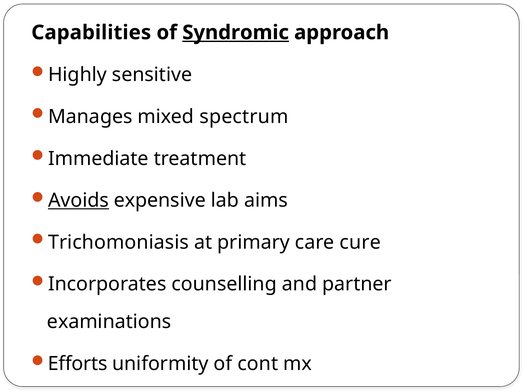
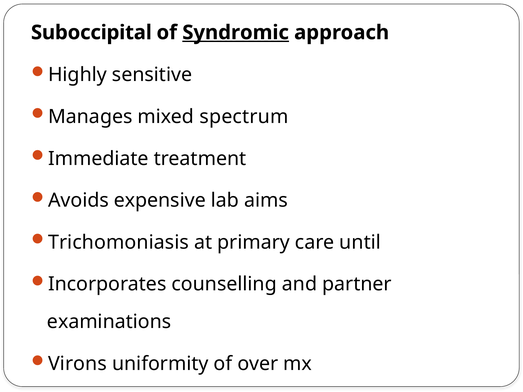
Capabilities: Capabilities -> Suboccipital (91, 33)
Avoids underline: present -> none (79, 201)
cure: cure -> until (360, 242)
Efforts: Efforts -> Virons (78, 364)
cont: cont -> over (258, 364)
